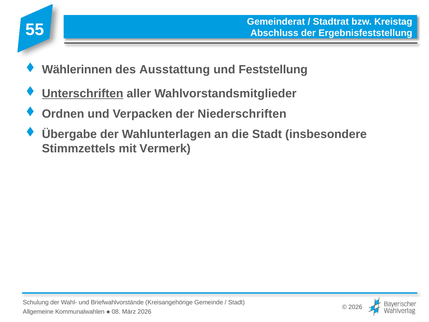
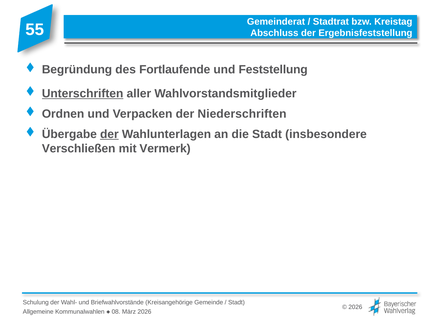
Wählerinnen: Wählerinnen -> Begründung (77, 70)
Ausstattung: Ausstattung -> Fortlaufende (175, 70)
der underline: none -> present (109, 134)
Stimmzettels: Stimmzettels -> Verschließen (79, 148)
